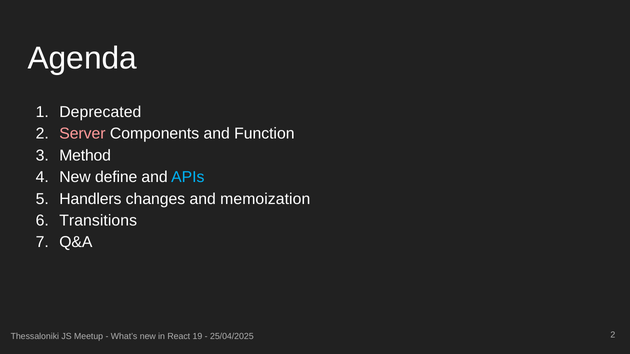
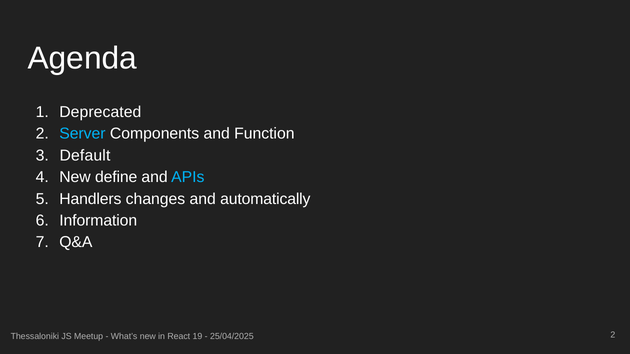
Server colour: pink -> light blue (82, 134)
Method: Method -> Default (85, 156)
memoization: memoization -> automatically (265, 199)
Transitions: Transitions -> Information (98, 221)
